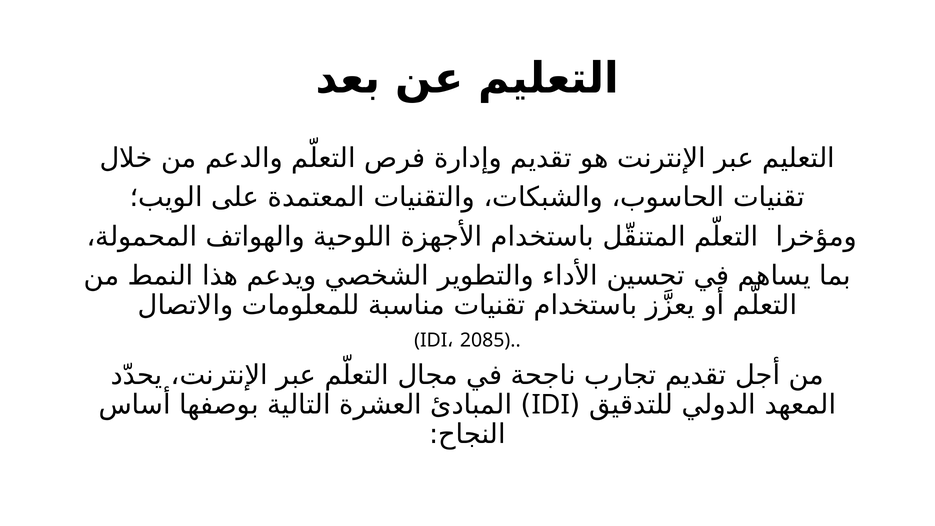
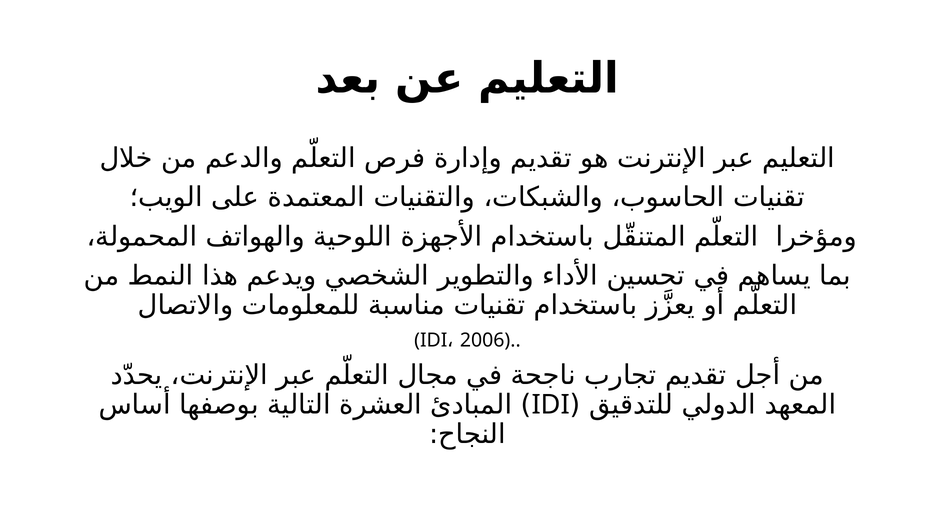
2085: 2085 -> 2006 (490, 340)
